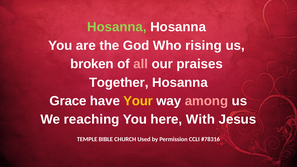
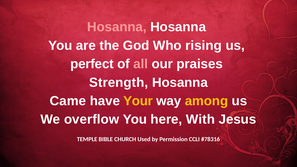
Hosanna colour: light green -> pink (117, 27)
broken: broken -> perfect (92, 64)
Together: Together -> Strength (119, 82)
Grace: Grace -> Came (68, 101)
among colour: pink -> yellow (206, 101)
reaching: reaching -> overflow (92, 119)
